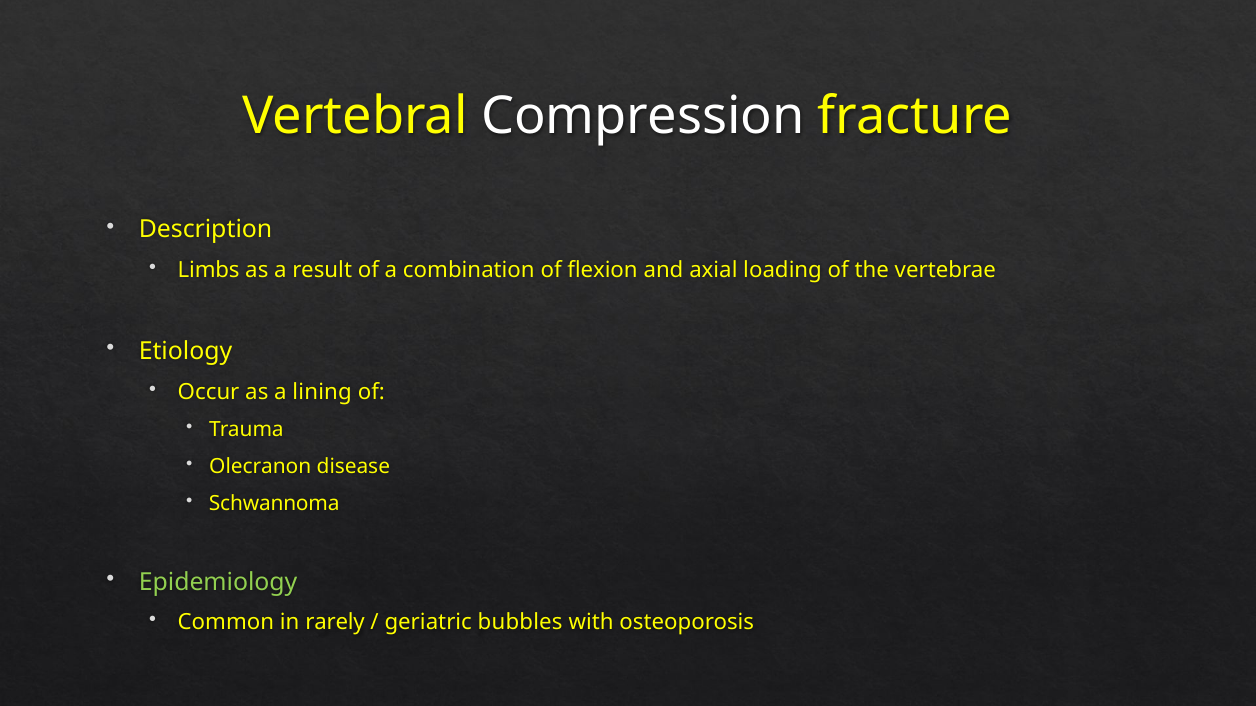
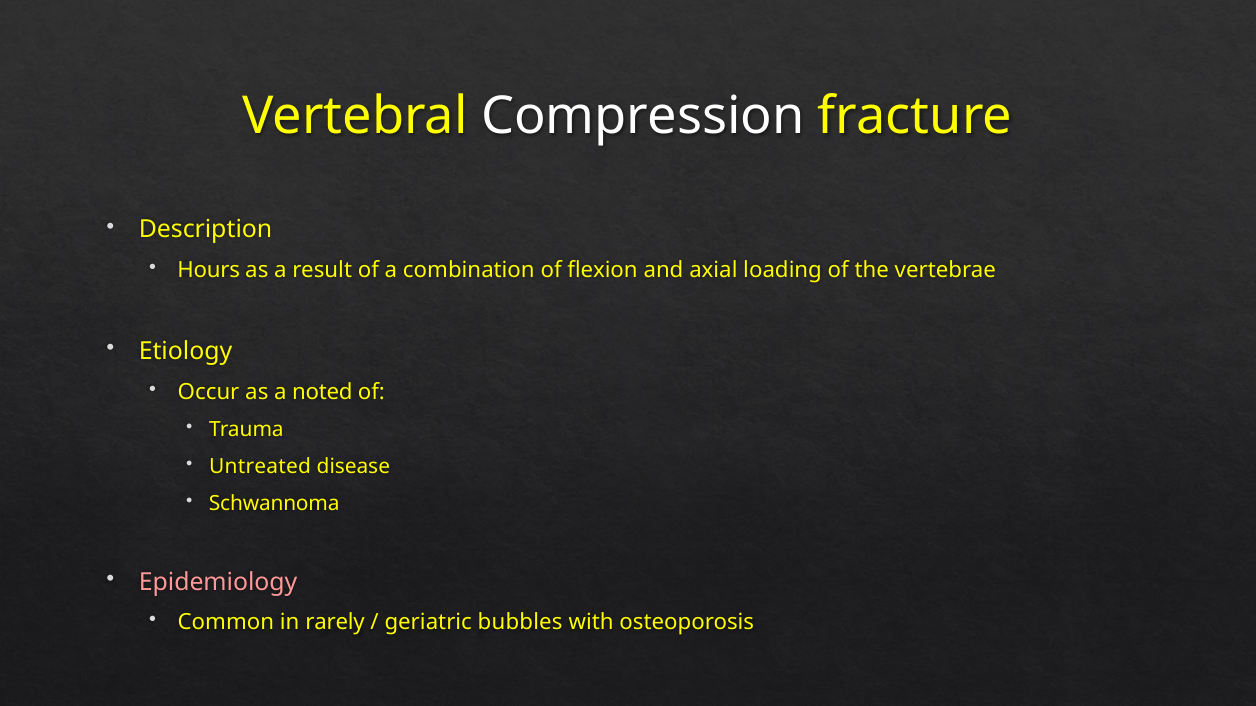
Limbs: Limbs -> Hours (209, 271)
lining: lining -> noted (322, 392)
Olecranon: Olecranon -> Untreated (260, 467)
Epidemiology colour: light green -> pink (218, 582)
